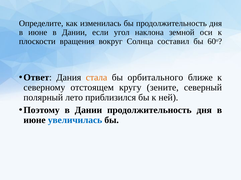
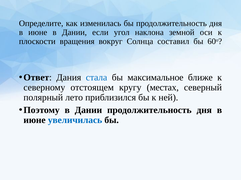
стала colour: orange -> blue (97, 78)
орбитального: орбитального -> максимальное (155, 78)
зените: зените -> местах (163, 88)
